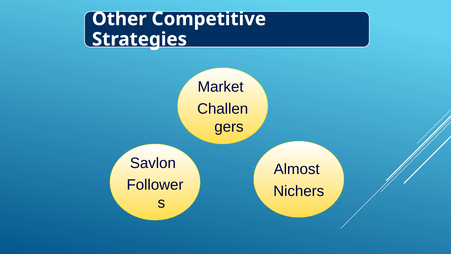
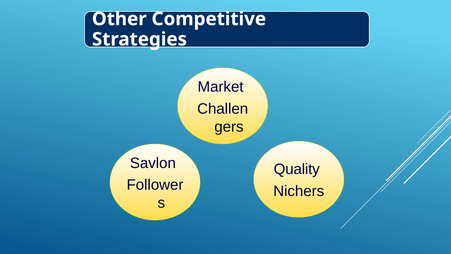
Almost: Almost -> Quality (297, 169)
